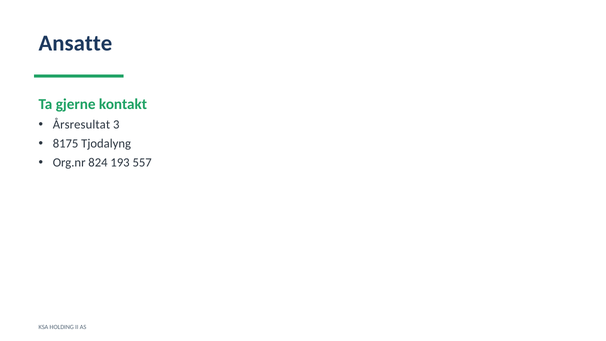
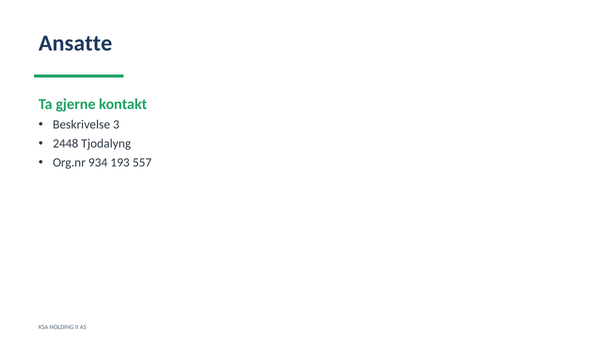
Årsresultat: Årsresultat -> Beskrivelse (81, 125)
8175: 8175 -> 2448 (66, 144)
824: 824 -> 934 (98, 163)
